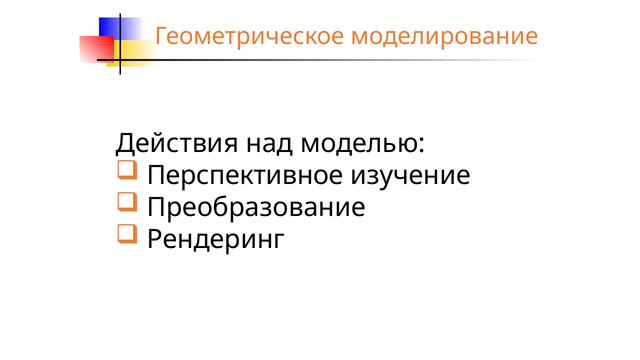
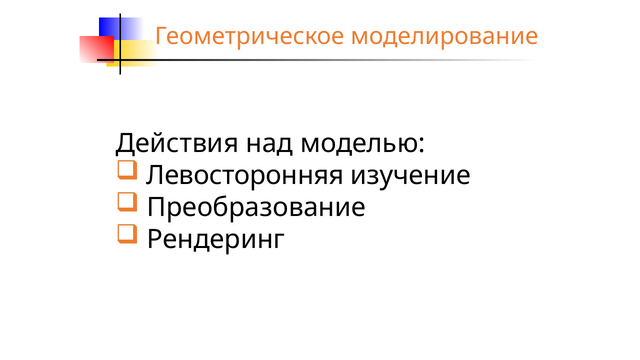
Перспективное: Перспективное -> Левосторонняя (245, 175)
